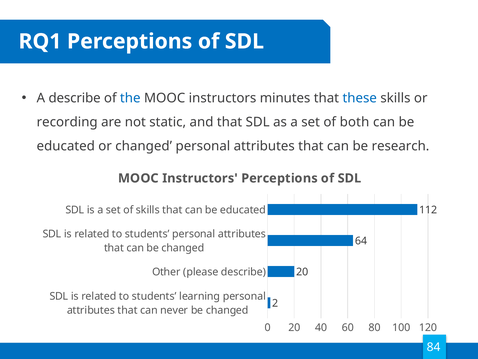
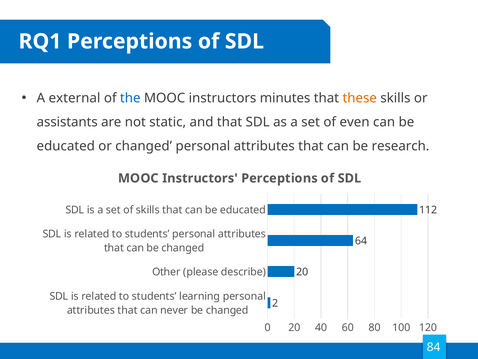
A describe: describe -> external (75, 98)
these colour: blue -> orange (360, 98)
recording: recording -> assistants (67, 122)
both: both -> even (355, 122)
